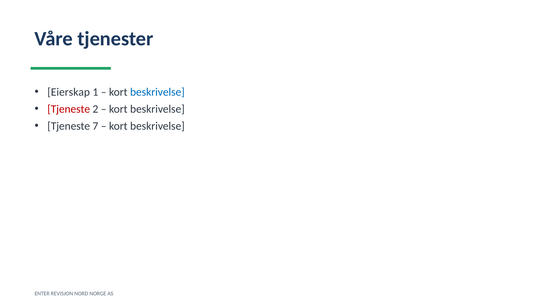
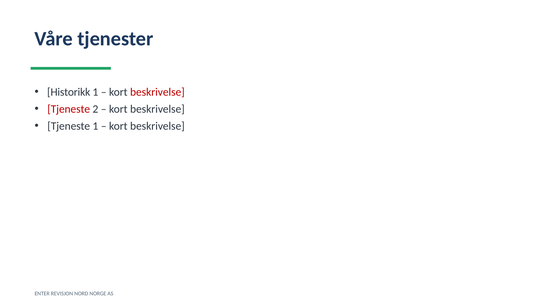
Eierskap: Eierskap -> Historikk (69, 92)
beskrivelse colour: blue -> red (157, 92)
Tjeneste 7: 7 -> 1 (95, 126)
